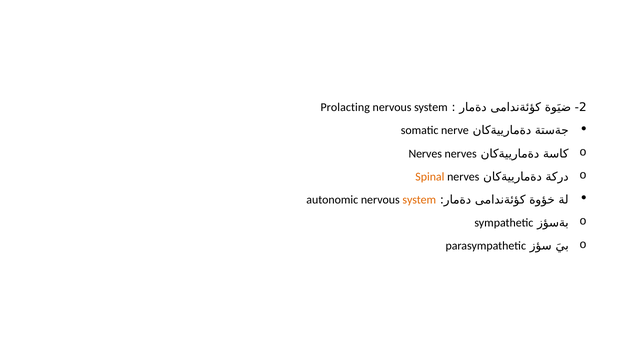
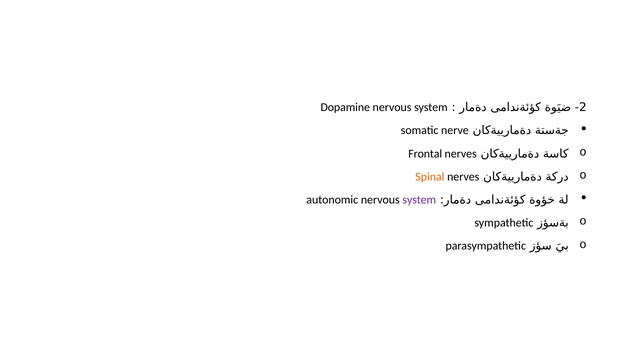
Prolacting: Prolacting -> Dopamine (345, 108)
Nerves: Nerves -> Frontal (425, 154)
system colour: orange -> purple (419, 200)
